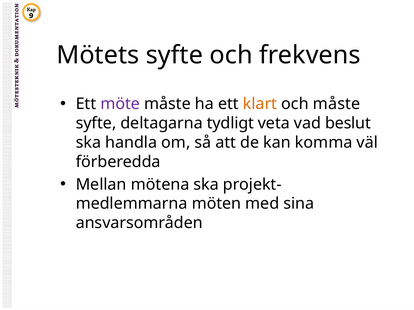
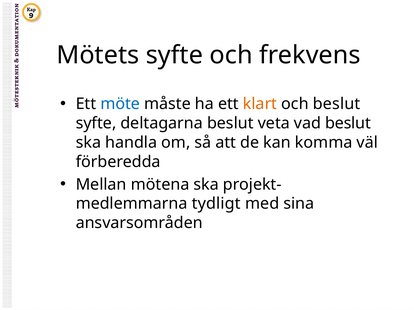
möte colour: purple -> blue (120, 104)
och måste: måste -> beslut (337, 104)
deltagarna tydligt: tydligt -> beslut (230, 123)
möten: möten -> tydligt (216, 204)
